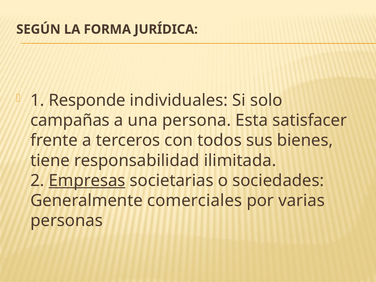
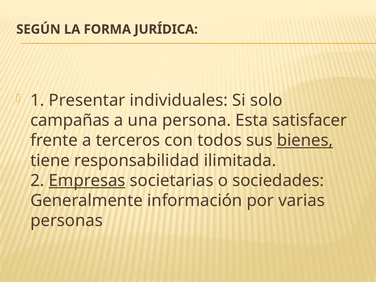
Responde: Responde -> Presentar (87, 100)
bienes underline: none -> present (305, 140)
comerciales: comerciales -> información (195, 201)
